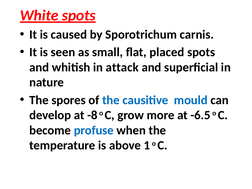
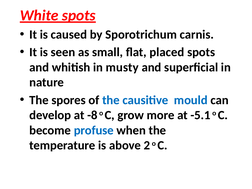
attack: attack -> musty (122, 67)
-6.5: -6.5 -> -5.1 (201, 115)
1: 1 -> 2 (147, 145)
